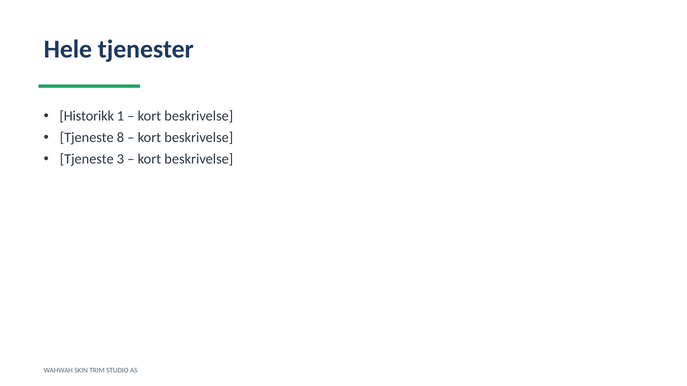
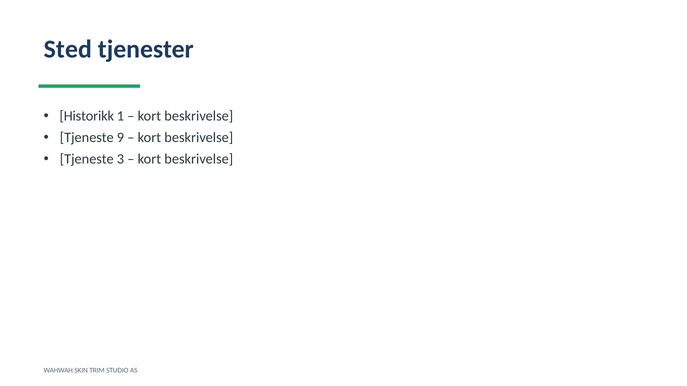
Hele: Hele -> Sted (68, 49)
8: 8 -> 9 (120, 138)
